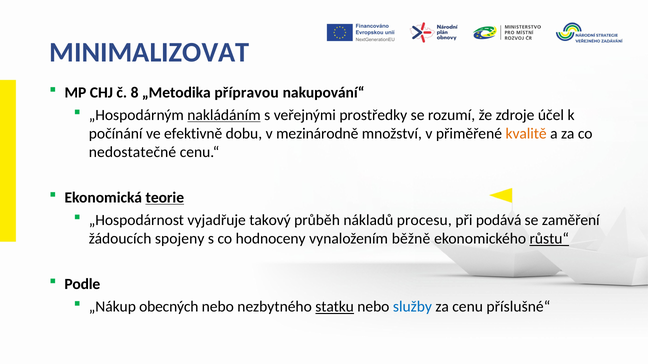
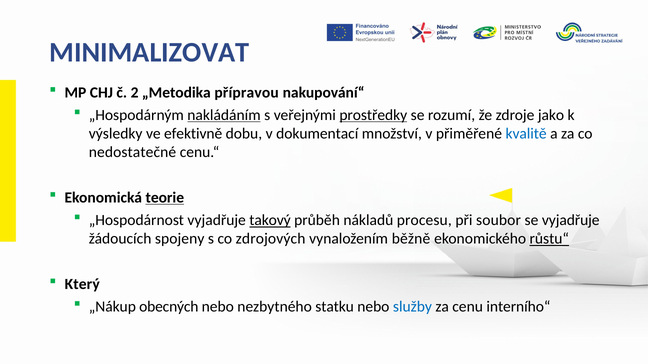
8: 8 -> 2 (135, 93)
prostředky underline: none -> present (373, 115)
účel: účel -> jako (551, 115)
počínání: počínání -> výsledky (116, 134)
mezinárodně: mezinárodně -> dokumentací (317, 134)
kvalitě colour: orange -> blue (526, 134)
takový underline: none -> present (270, 221)
podává: podává -> soubor (499, 221)
se zaměření: zaměření -> vyjadřuje (571, 221)
hodnoceny: hodnoceny -> zdrojových (271, 239)
Podle: Podle -> Který (82, 284)
statku underline: present -> none (335, 307)
příslušné“: příslušné“ -> interního“ (518, 307)
